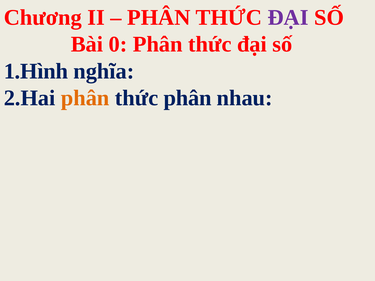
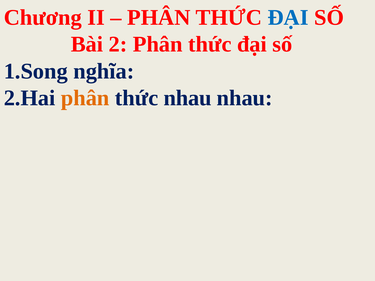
ĐẠI colour: purple -> blue (288, 18)
0: 0 -> 2 (118, 44)
1.Hình: 1.Hình -> 1.Song (36, 71)
thức phân: phân -> nhau (188, 98)
